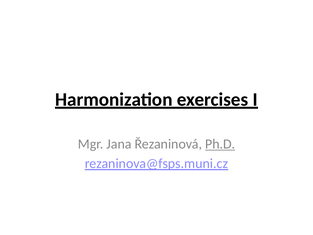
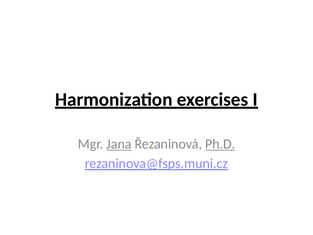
Jana underline: none -> present (119, 144)
